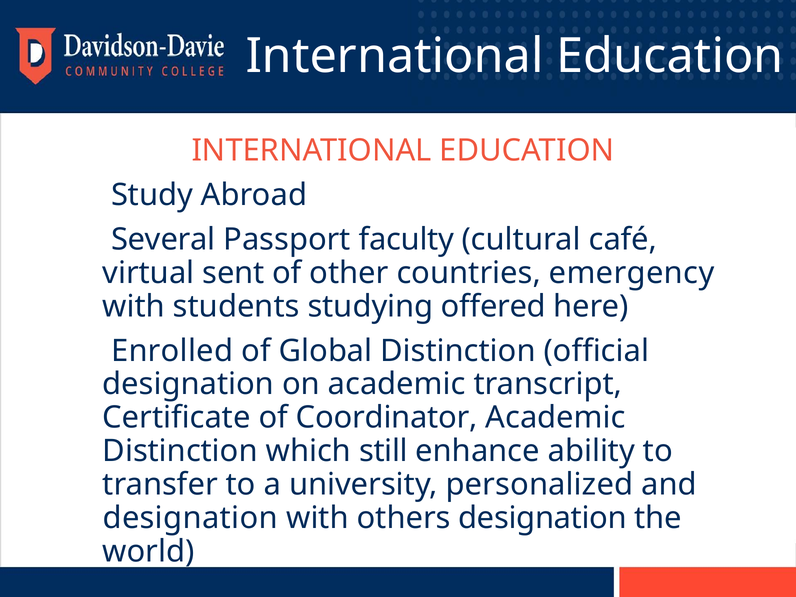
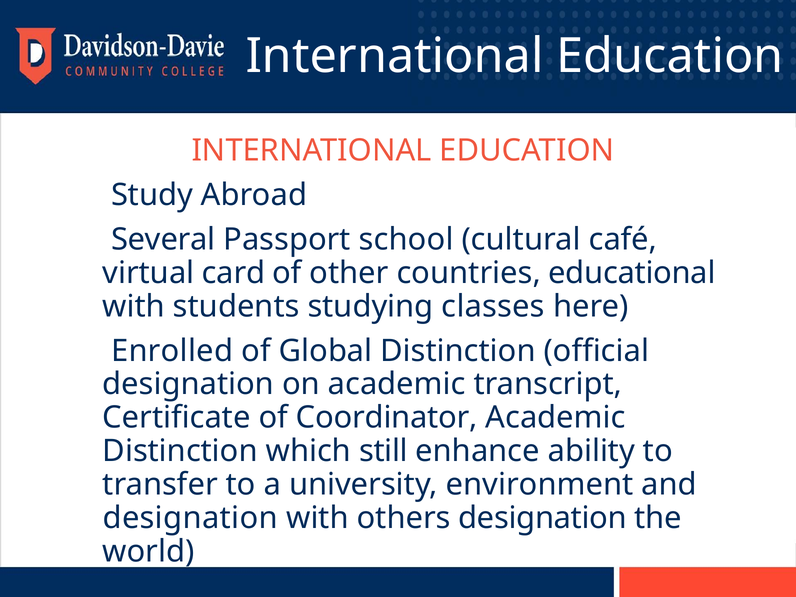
faculty: faculty -> school (406, 239)
sent: sent -> card (233, 273)
emergency: emergency -> educational (632, 273)
offered: offered -> classes (493, 306)
personalized: personalized -> environment (540, 485)
